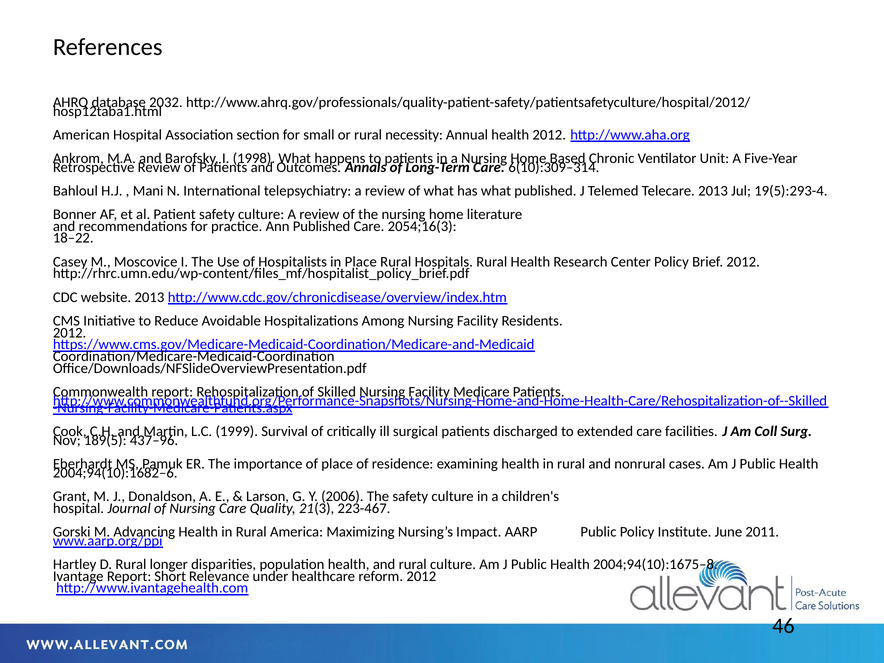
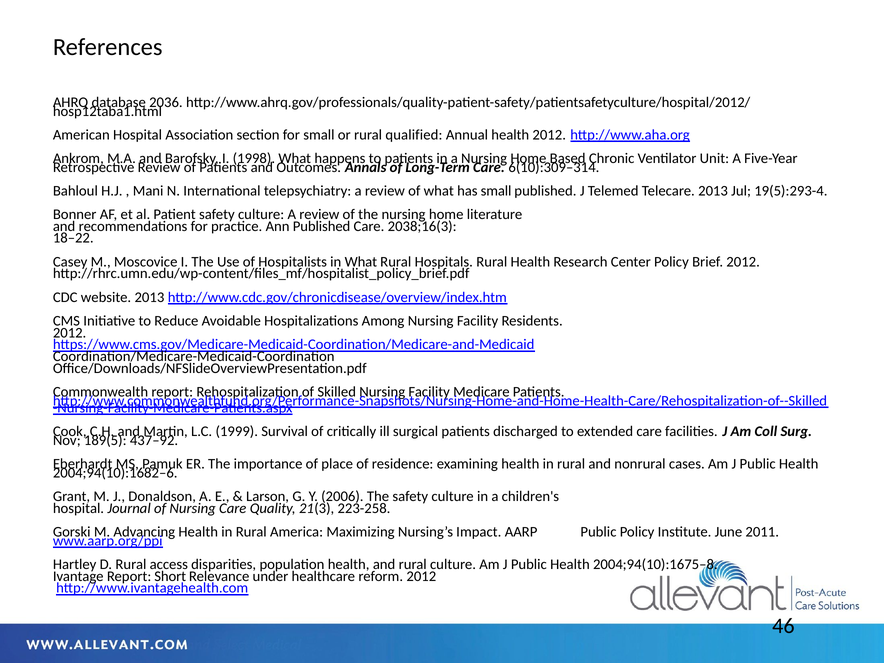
2032: 2032 -> 2036 (166, 102)
necessity: necessity -> qualified (414, 135)
has what: what -> small (496, 191)
2054;16(3: 2054;16(3 -> 2038;16(3 (422, 226)
in Place: Place -> What (361, 262)
437–96: 437–96 -> 437–92 (154, 440)
223-467: 223-467 -> 223-258 (364, 508)
longer: longer -> access (169, 564)
